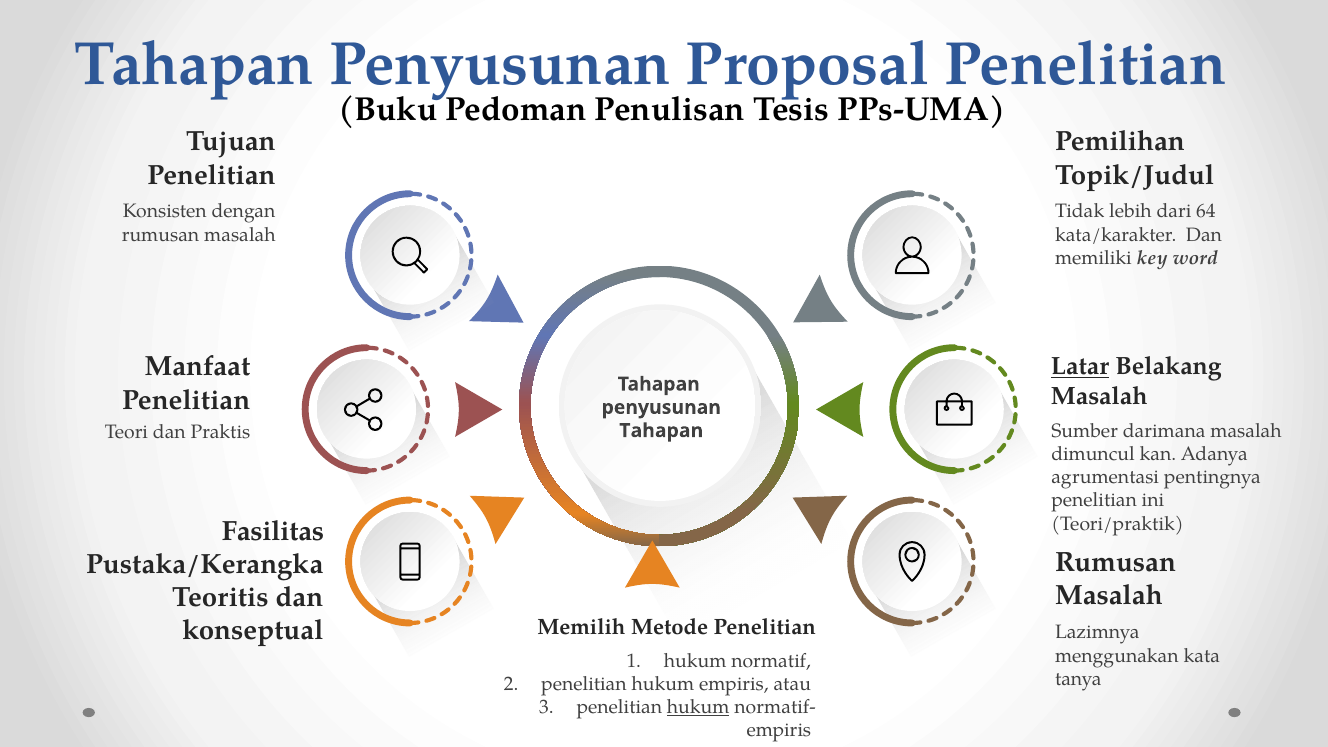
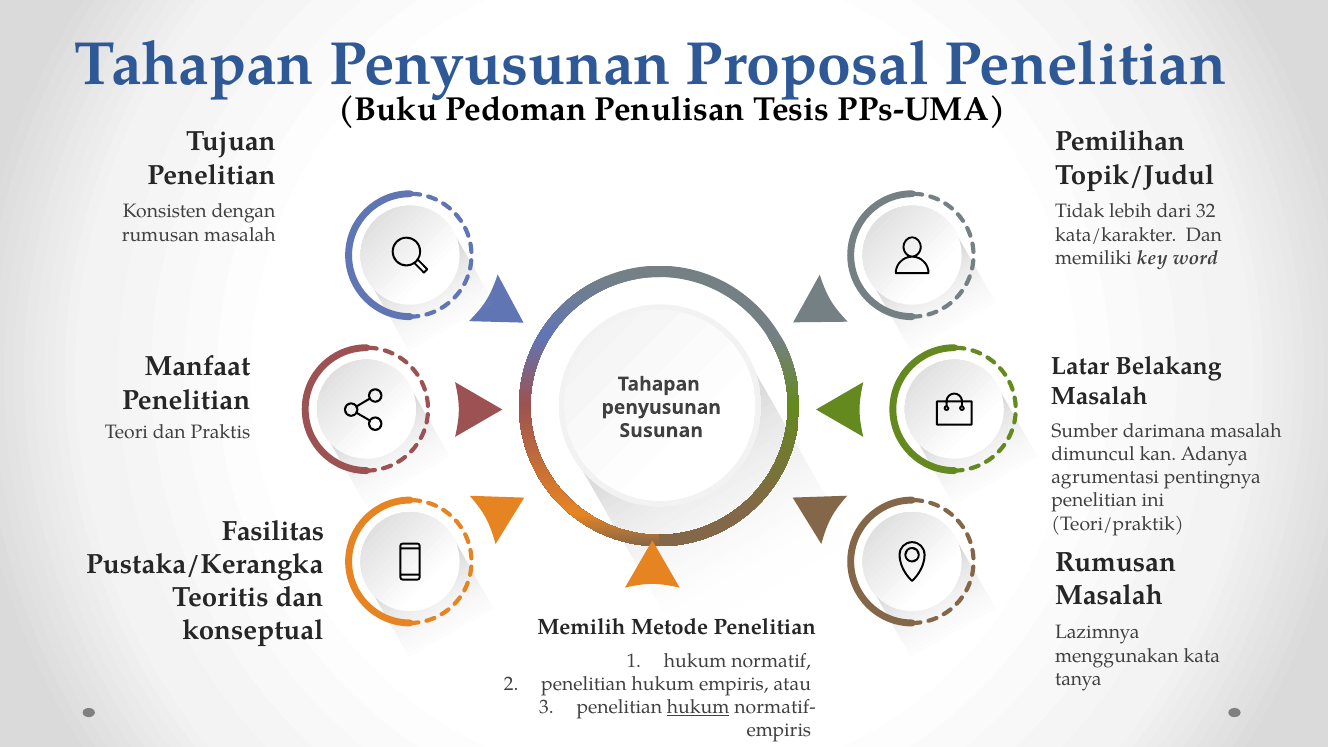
64: 64 -> 32 (1206, 212)
Latar underline: present -> none (1080, 367)
Tahapan: Tahapan -> Susunan (661, 431)
